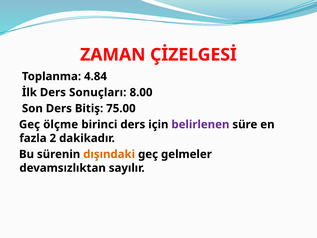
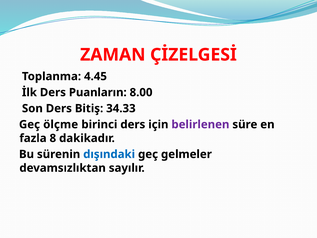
4.84: 4.84 -> 4.45 (95, 76)
Sonuçları: Sonuçları -> Puanların (98, 92)
75.00: 75.00 -> 34.33 (121, 108)
2: 2 -> 8 (53, 138)
dışındaki colour: orange -> blue (109, 154)
